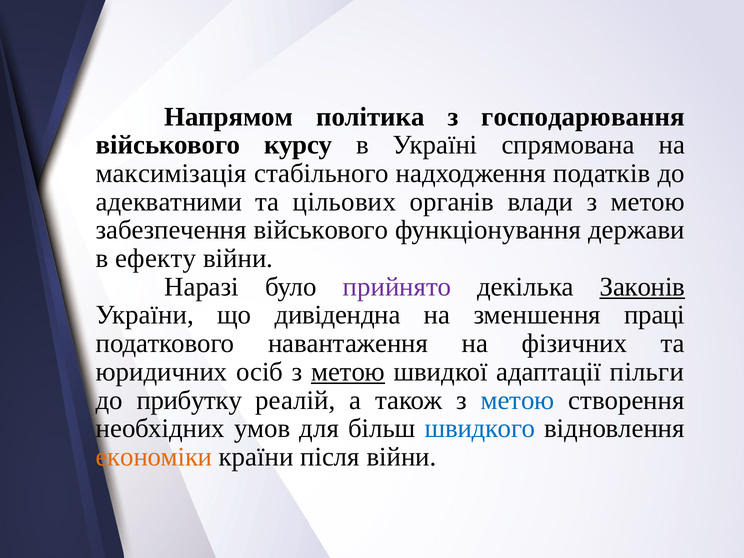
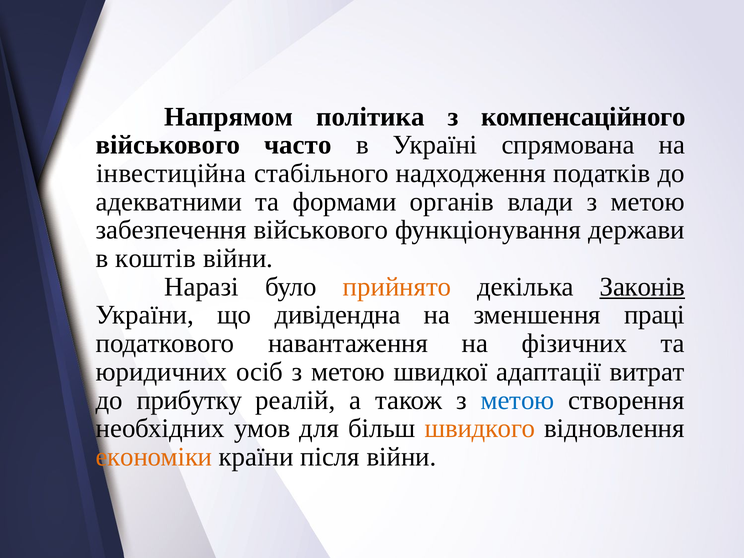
господарювання: господарювання -> компенсаційного (583, 117)
курсу: курсу -> часто (298, 145)
максимізація: максимізація -> інвестиційна (171, 173)
цільових: цільових -> формами (345, 202)
ефекту: ефекту -> коштів (156, 258)
прийнято colour: purple -> orange (397, 287)
метою underline: present -> none (348, 372)
пільги: пільги -> витрат (647, 372)
швидкого colour: blue -> orange (480, 429)
